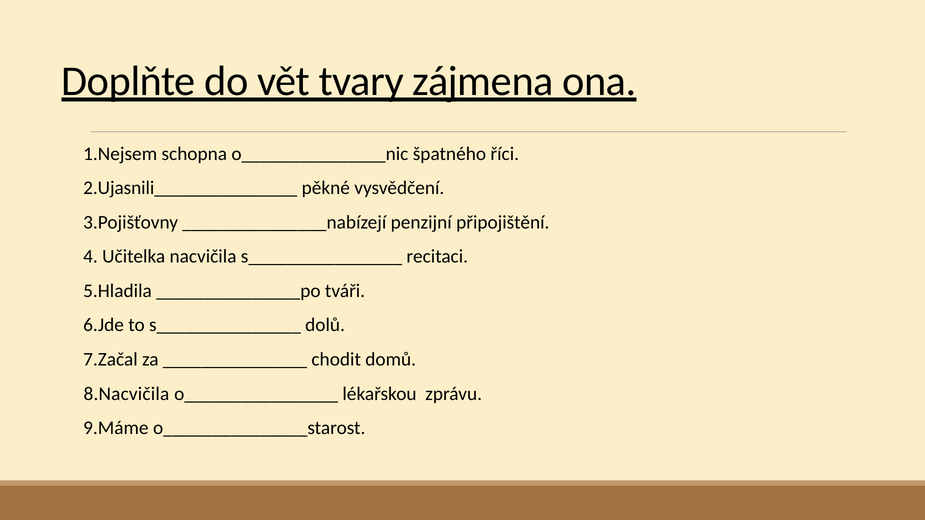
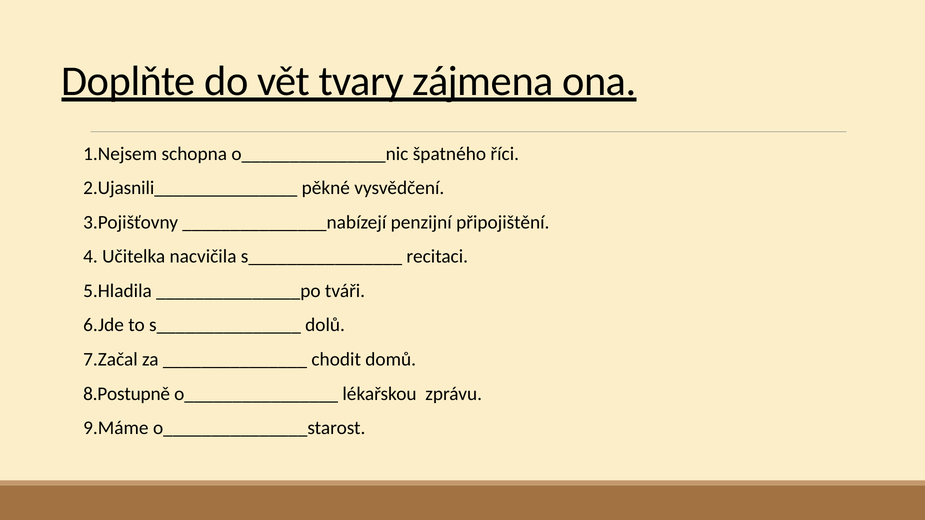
8.Nacvičila: 8.Nacvičila -> 8.Postupně (127, 394)
